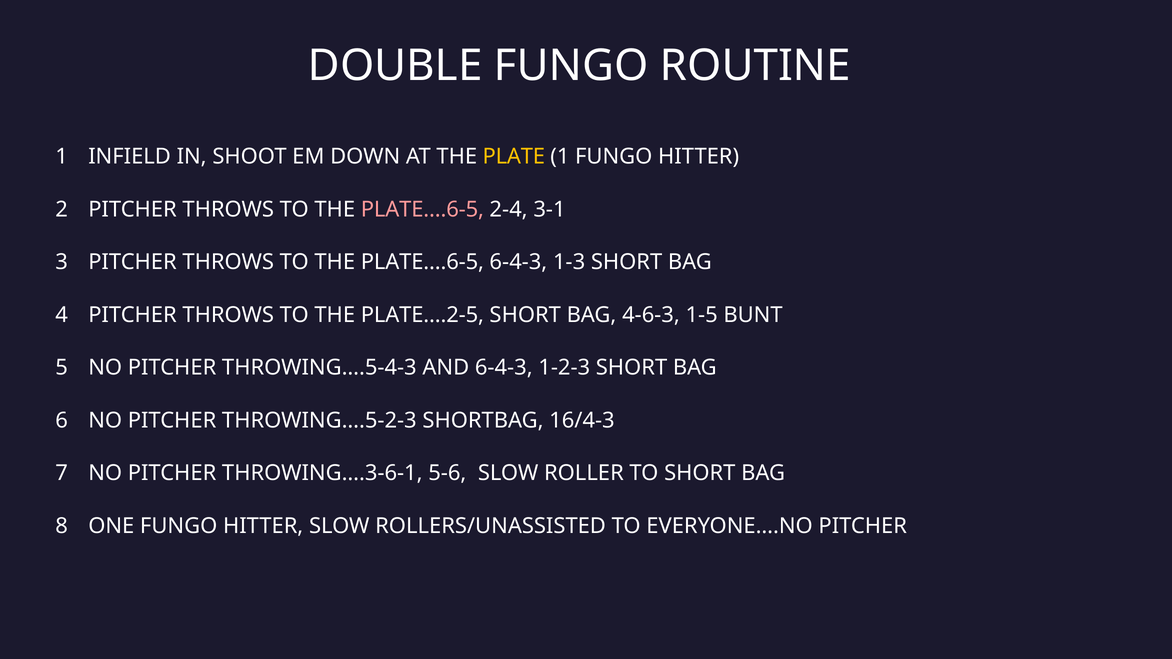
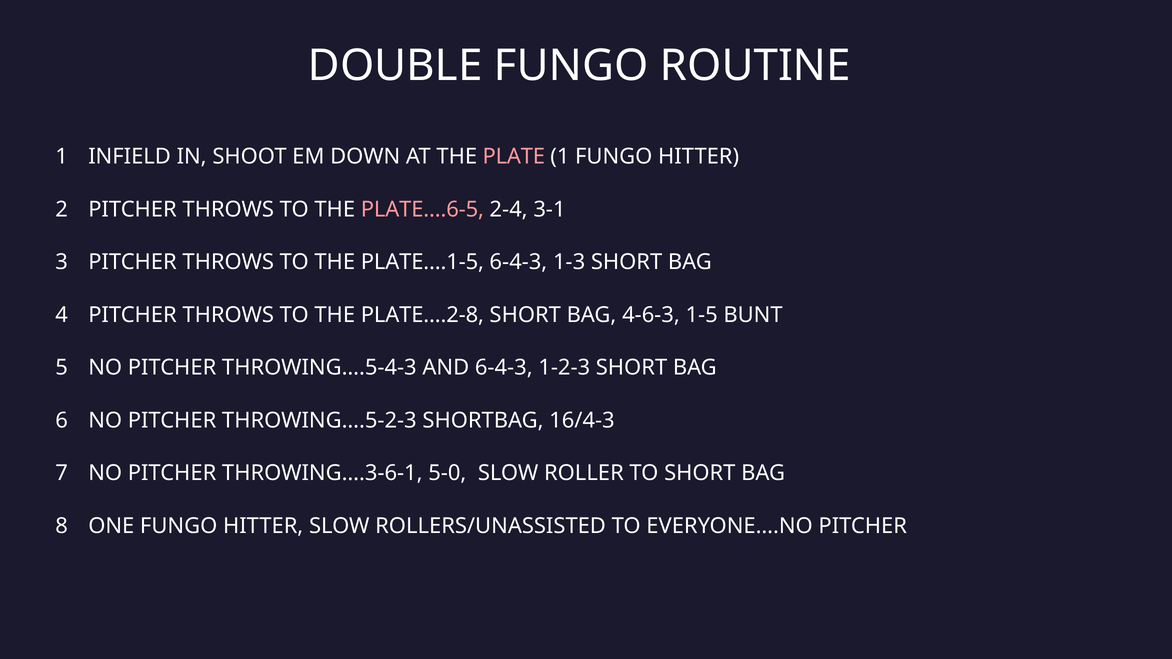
PLATE colour: yellow -> pink (514, 157)
PLATE….6-5: PLATE….6-5 -> PLATE….1-5 (422, 262)
PLATE….2-5: PLATE….2-5 -> PLATE….2-8 (422, 315)
5-6: 5-6 -> 5-0 (447, 473)
